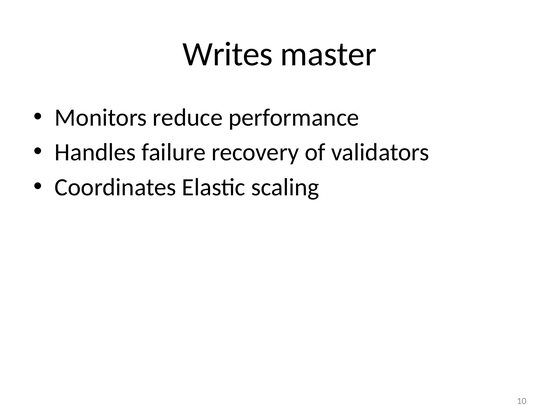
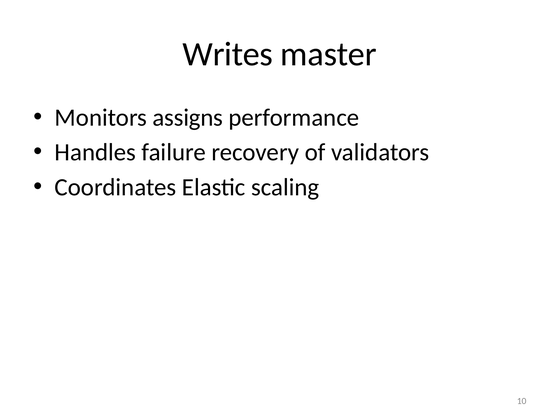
reduce: reduce -> assigns (188, 117)
